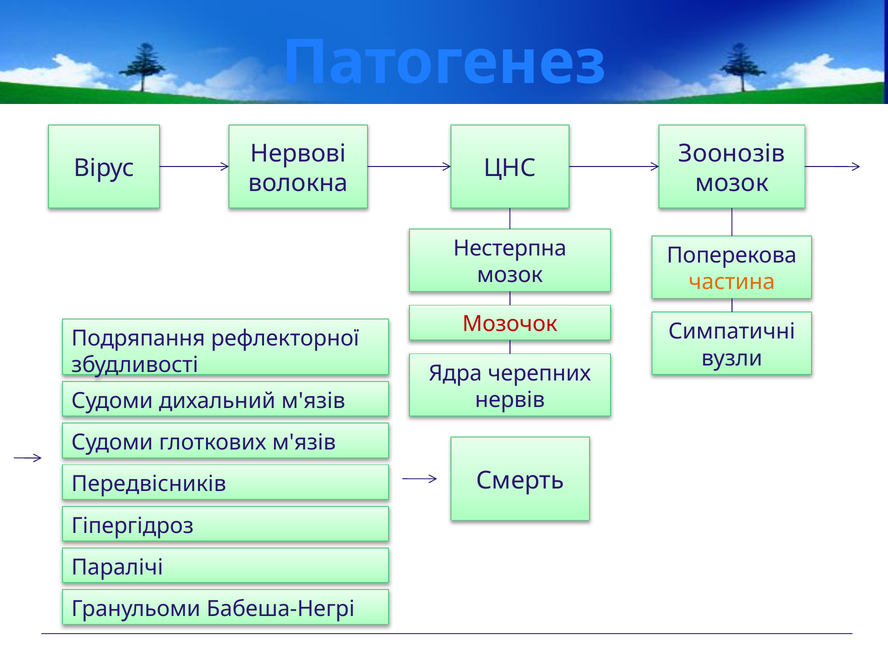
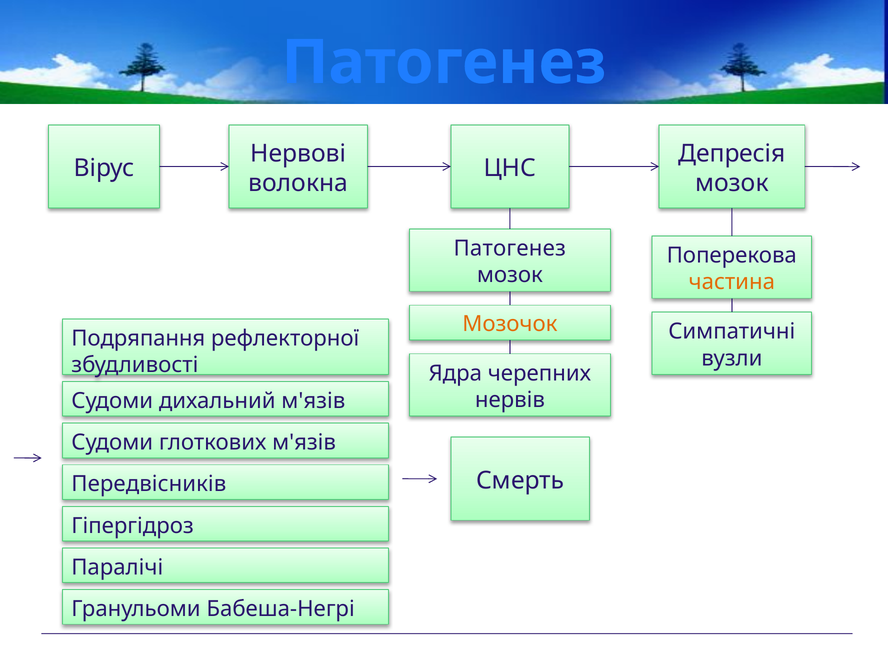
Зоонозів: Зоонозів -> Депресія (732, 153)
Нестерпна: Нестерпна -> Патогенез (510, 248)
Мозочок colour: red -> orange (510, 324)
